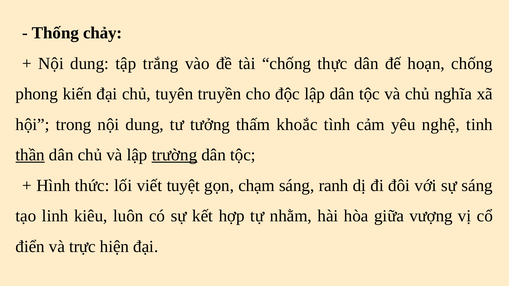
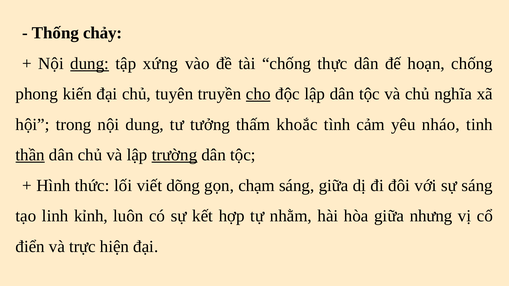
dung underline: none -> present (90, 63)
trắng: trắng -> xứng (161, 63)
cho underline: none -> present (258, 94)
nghệ: nghệ -> nháo (441, 125)
tuyệt: tuyệt -> dõng (183, 186)
sáng ranh: ranh -> giữa (334, 186)
kiêu: kiêu -> kỉnh (91, 216)
vượng: vượng -> nhưng (431, 216)
